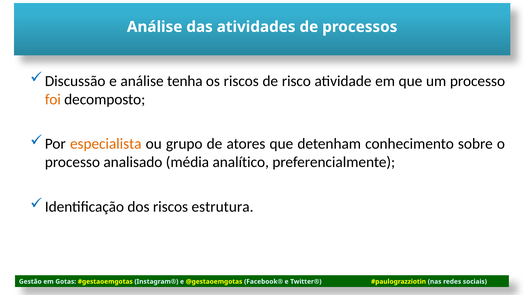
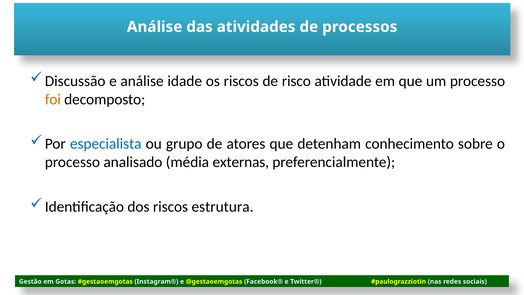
tenha: tenha -> idade (185, 81)
especialista colour: orange -> blue (106, 144)
analítico: analítico -> externas (241, 162)
